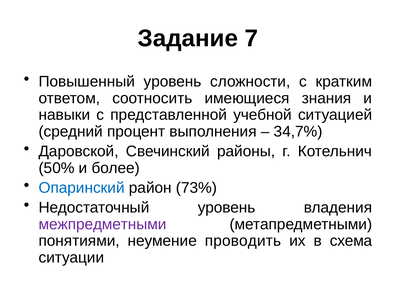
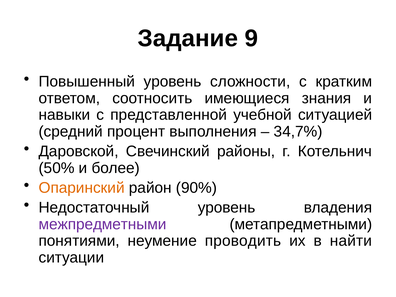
7: 7 -> 9 (251, 38)
Опаринский colour: blue -> orange (82, 188)
73%: 73% -> 90% (196, 188)
схема: схема -> найти (351, 241)
